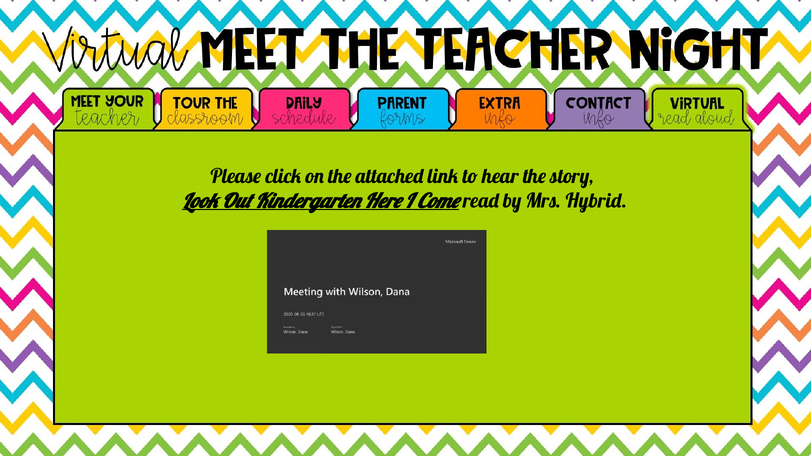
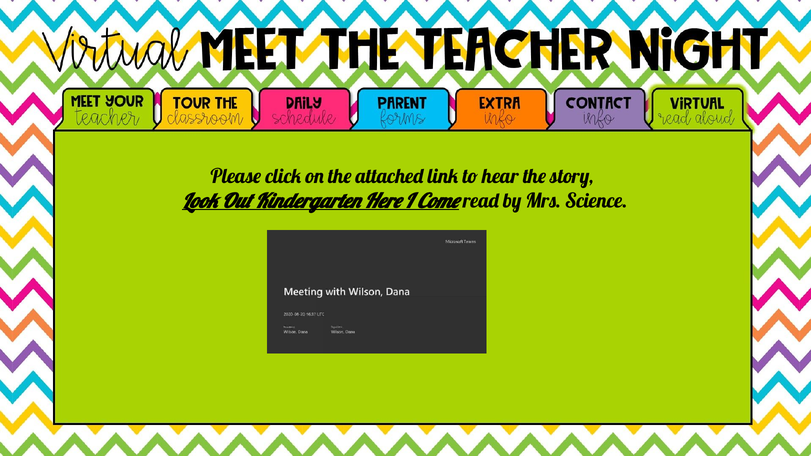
Hybrid: Hybrid -> Science (596, 201)
